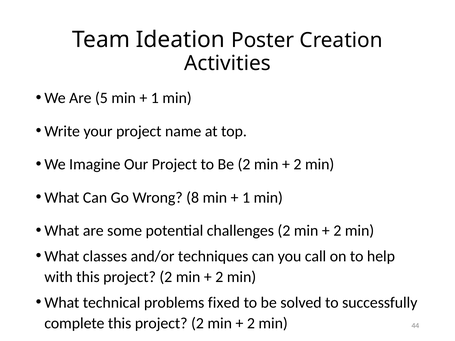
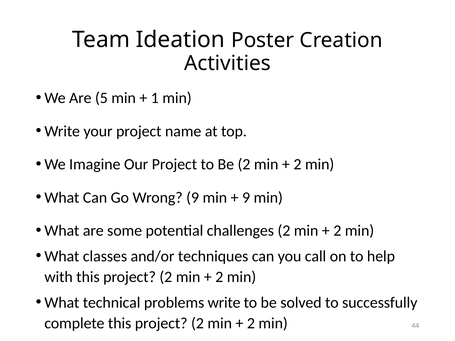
Wrong 8: 8 -> 9 (193, 198)
1: 1 -> 9 (246, 198)
problems fixed: fixed -> write (224, 303)
